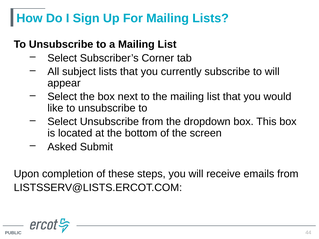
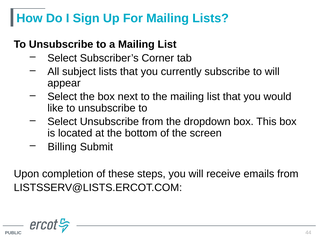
Asked: Asked -> Billing (62, 147)
